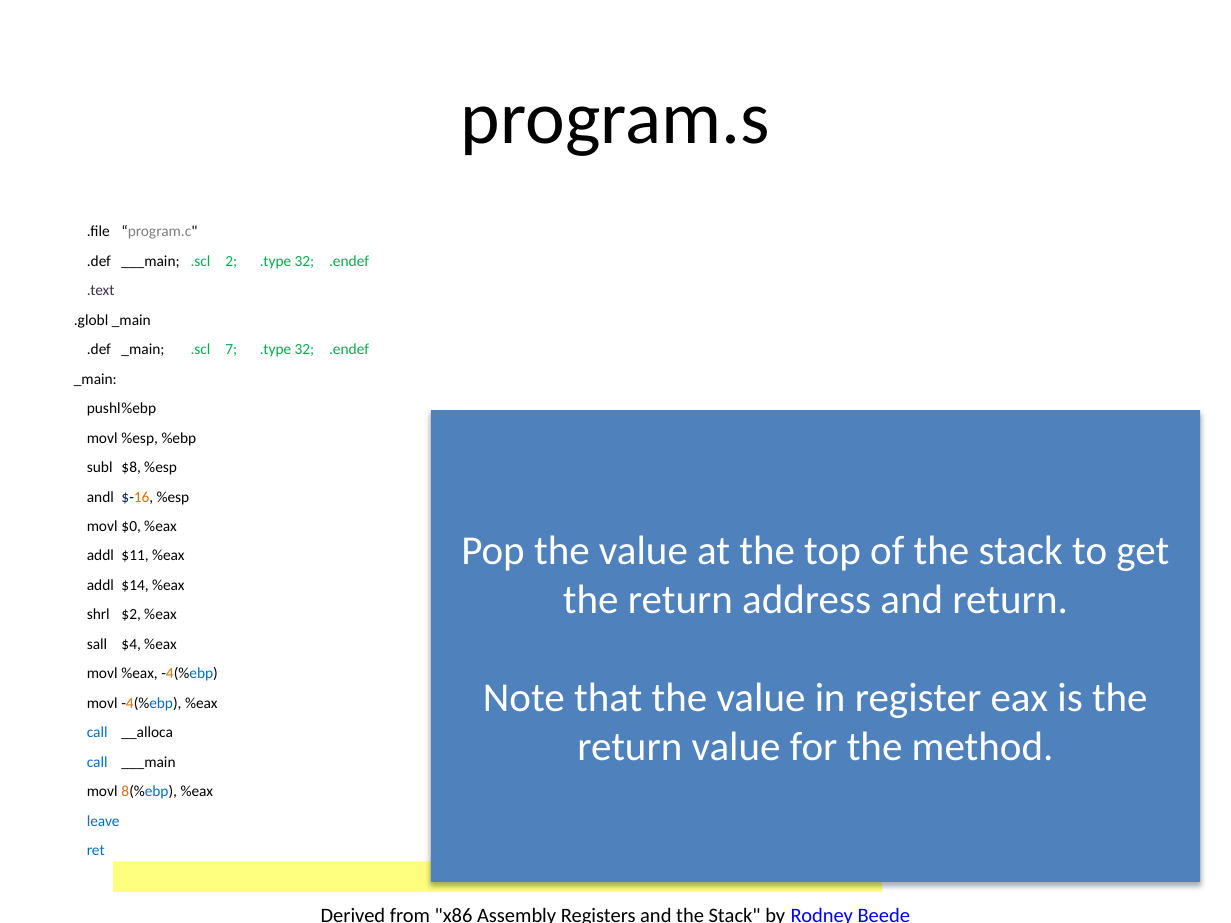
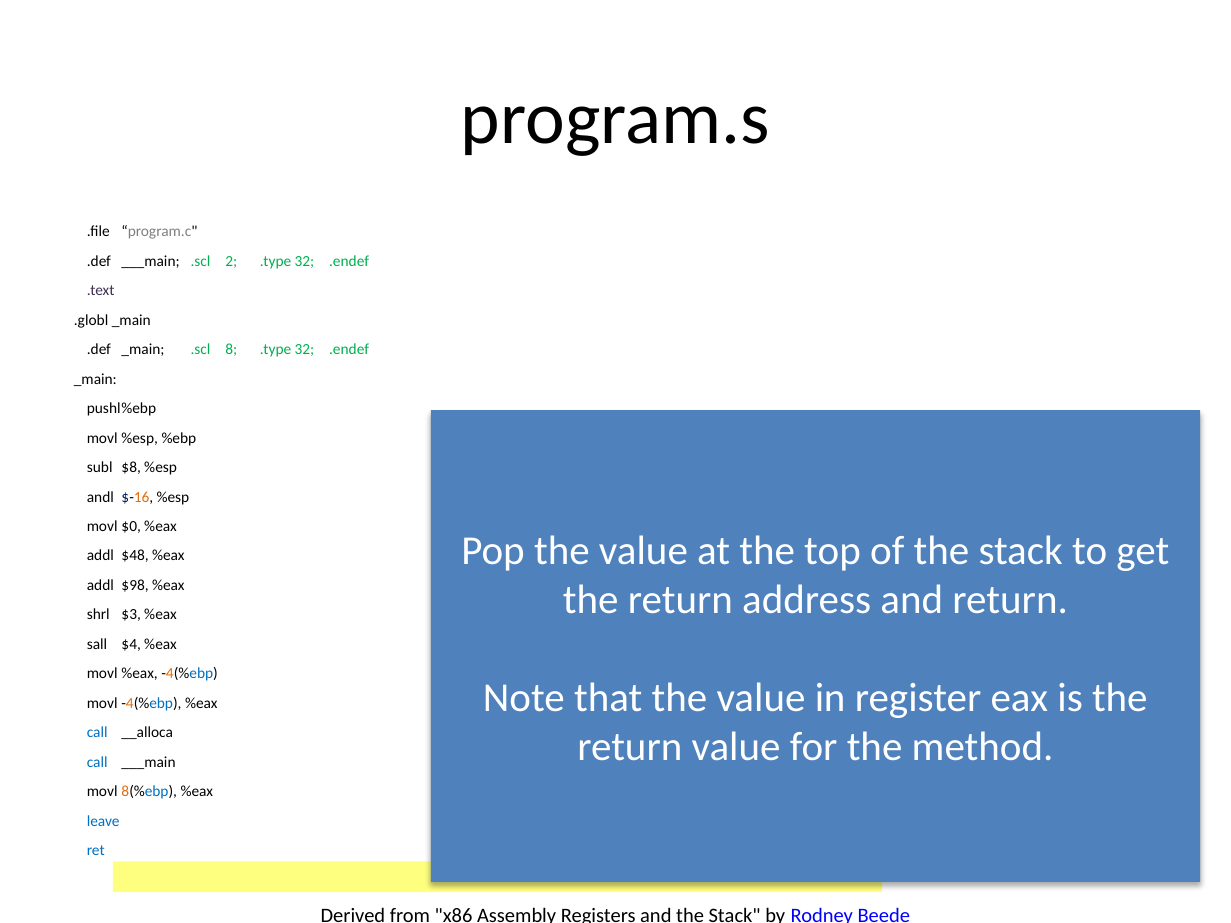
7: 7 -> 8 (231, 350)
$11: $11 -> $48 (135, 556)
$14: $14 -> $98 (135, 586)
$2: $2 -> $3 (131, 615)
